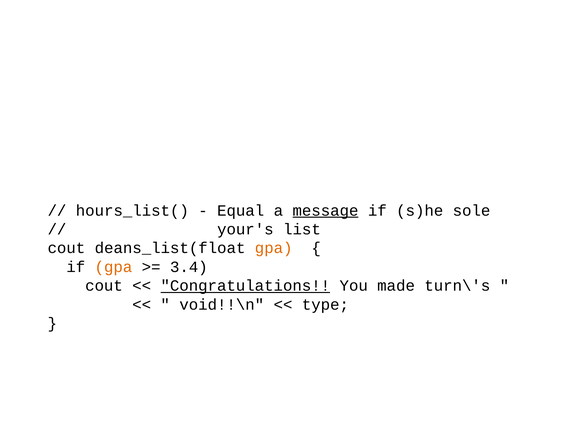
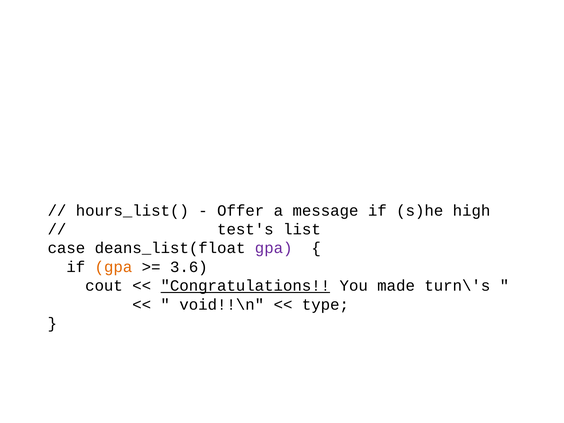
Equal: Equal -> Offer (241, 211)
message underline: present -> none (325, 211)
sole: sole -> high (472, 211)
your's: your's -> test's (245, 229)
cout: cout -> case (66, 248)
gpa colour: orange -> purple (274, 248)
3.4: 3.4 -> 3.6 (189, 267)
